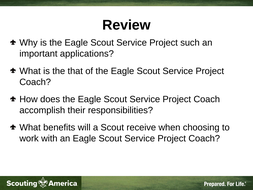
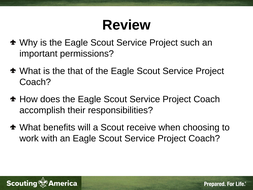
applications: applications -> permissions (87, 54)
